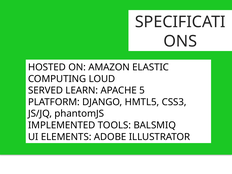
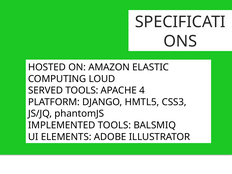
SERVED LEARN: LEARN -> TOOLS (82, 90)
5: 5 -> 4 (142, 90)
